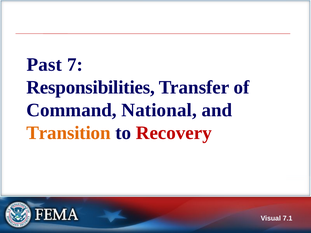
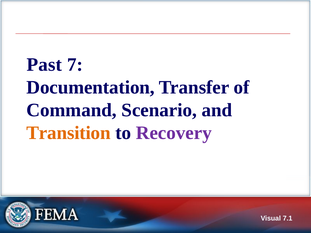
Responsibilities: Responsibilities -> Documentation (91, 87)
National: National -> Scenario (159, 110)
Recovery colour: red -> purple (174, 133)
